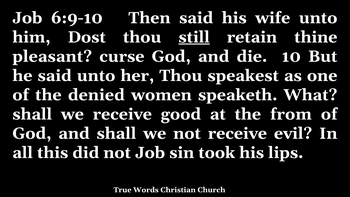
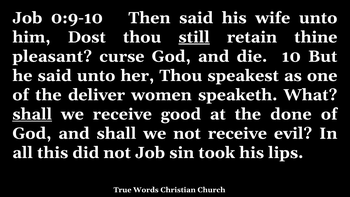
6:9-10: 6:9-10 -> 0:9-10 (77, 18)
denied: denied -> deliver (96, 95)
shall underline: none -> present (32, 114)
from: from -> done (291, 114)
